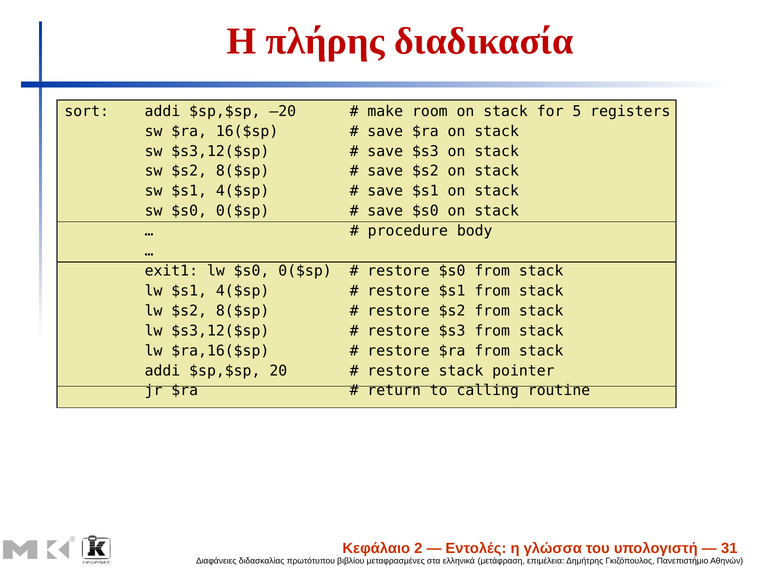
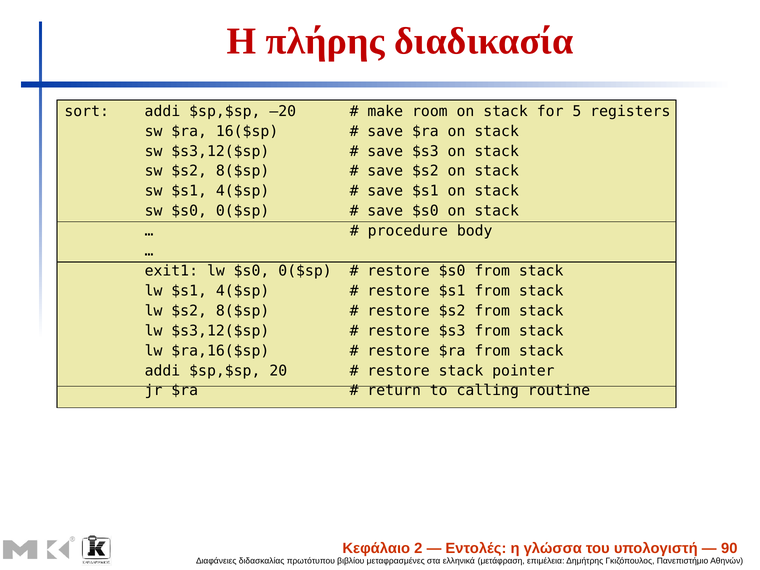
31: 31 -> 90 (729, 549)
